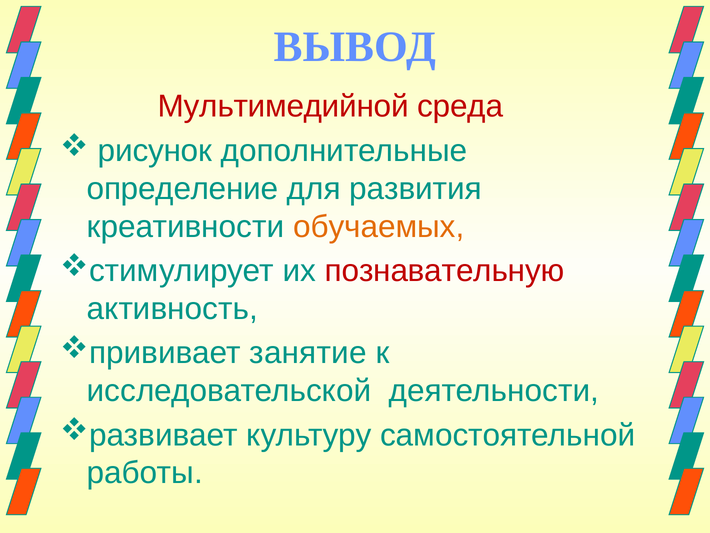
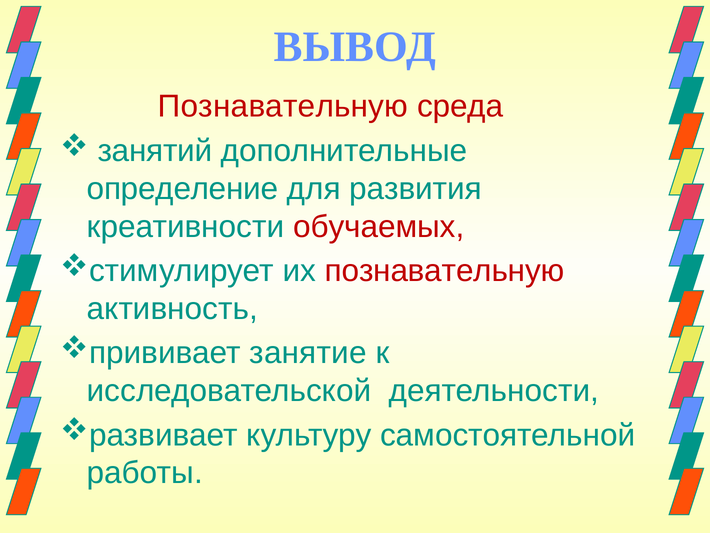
Мультимедийной: Мультимедийной -> Познавательную (283, 106)
рисунок: рисунок -> занятий (155, 151)
обучаемых colour: orange -> red (379, 226)
